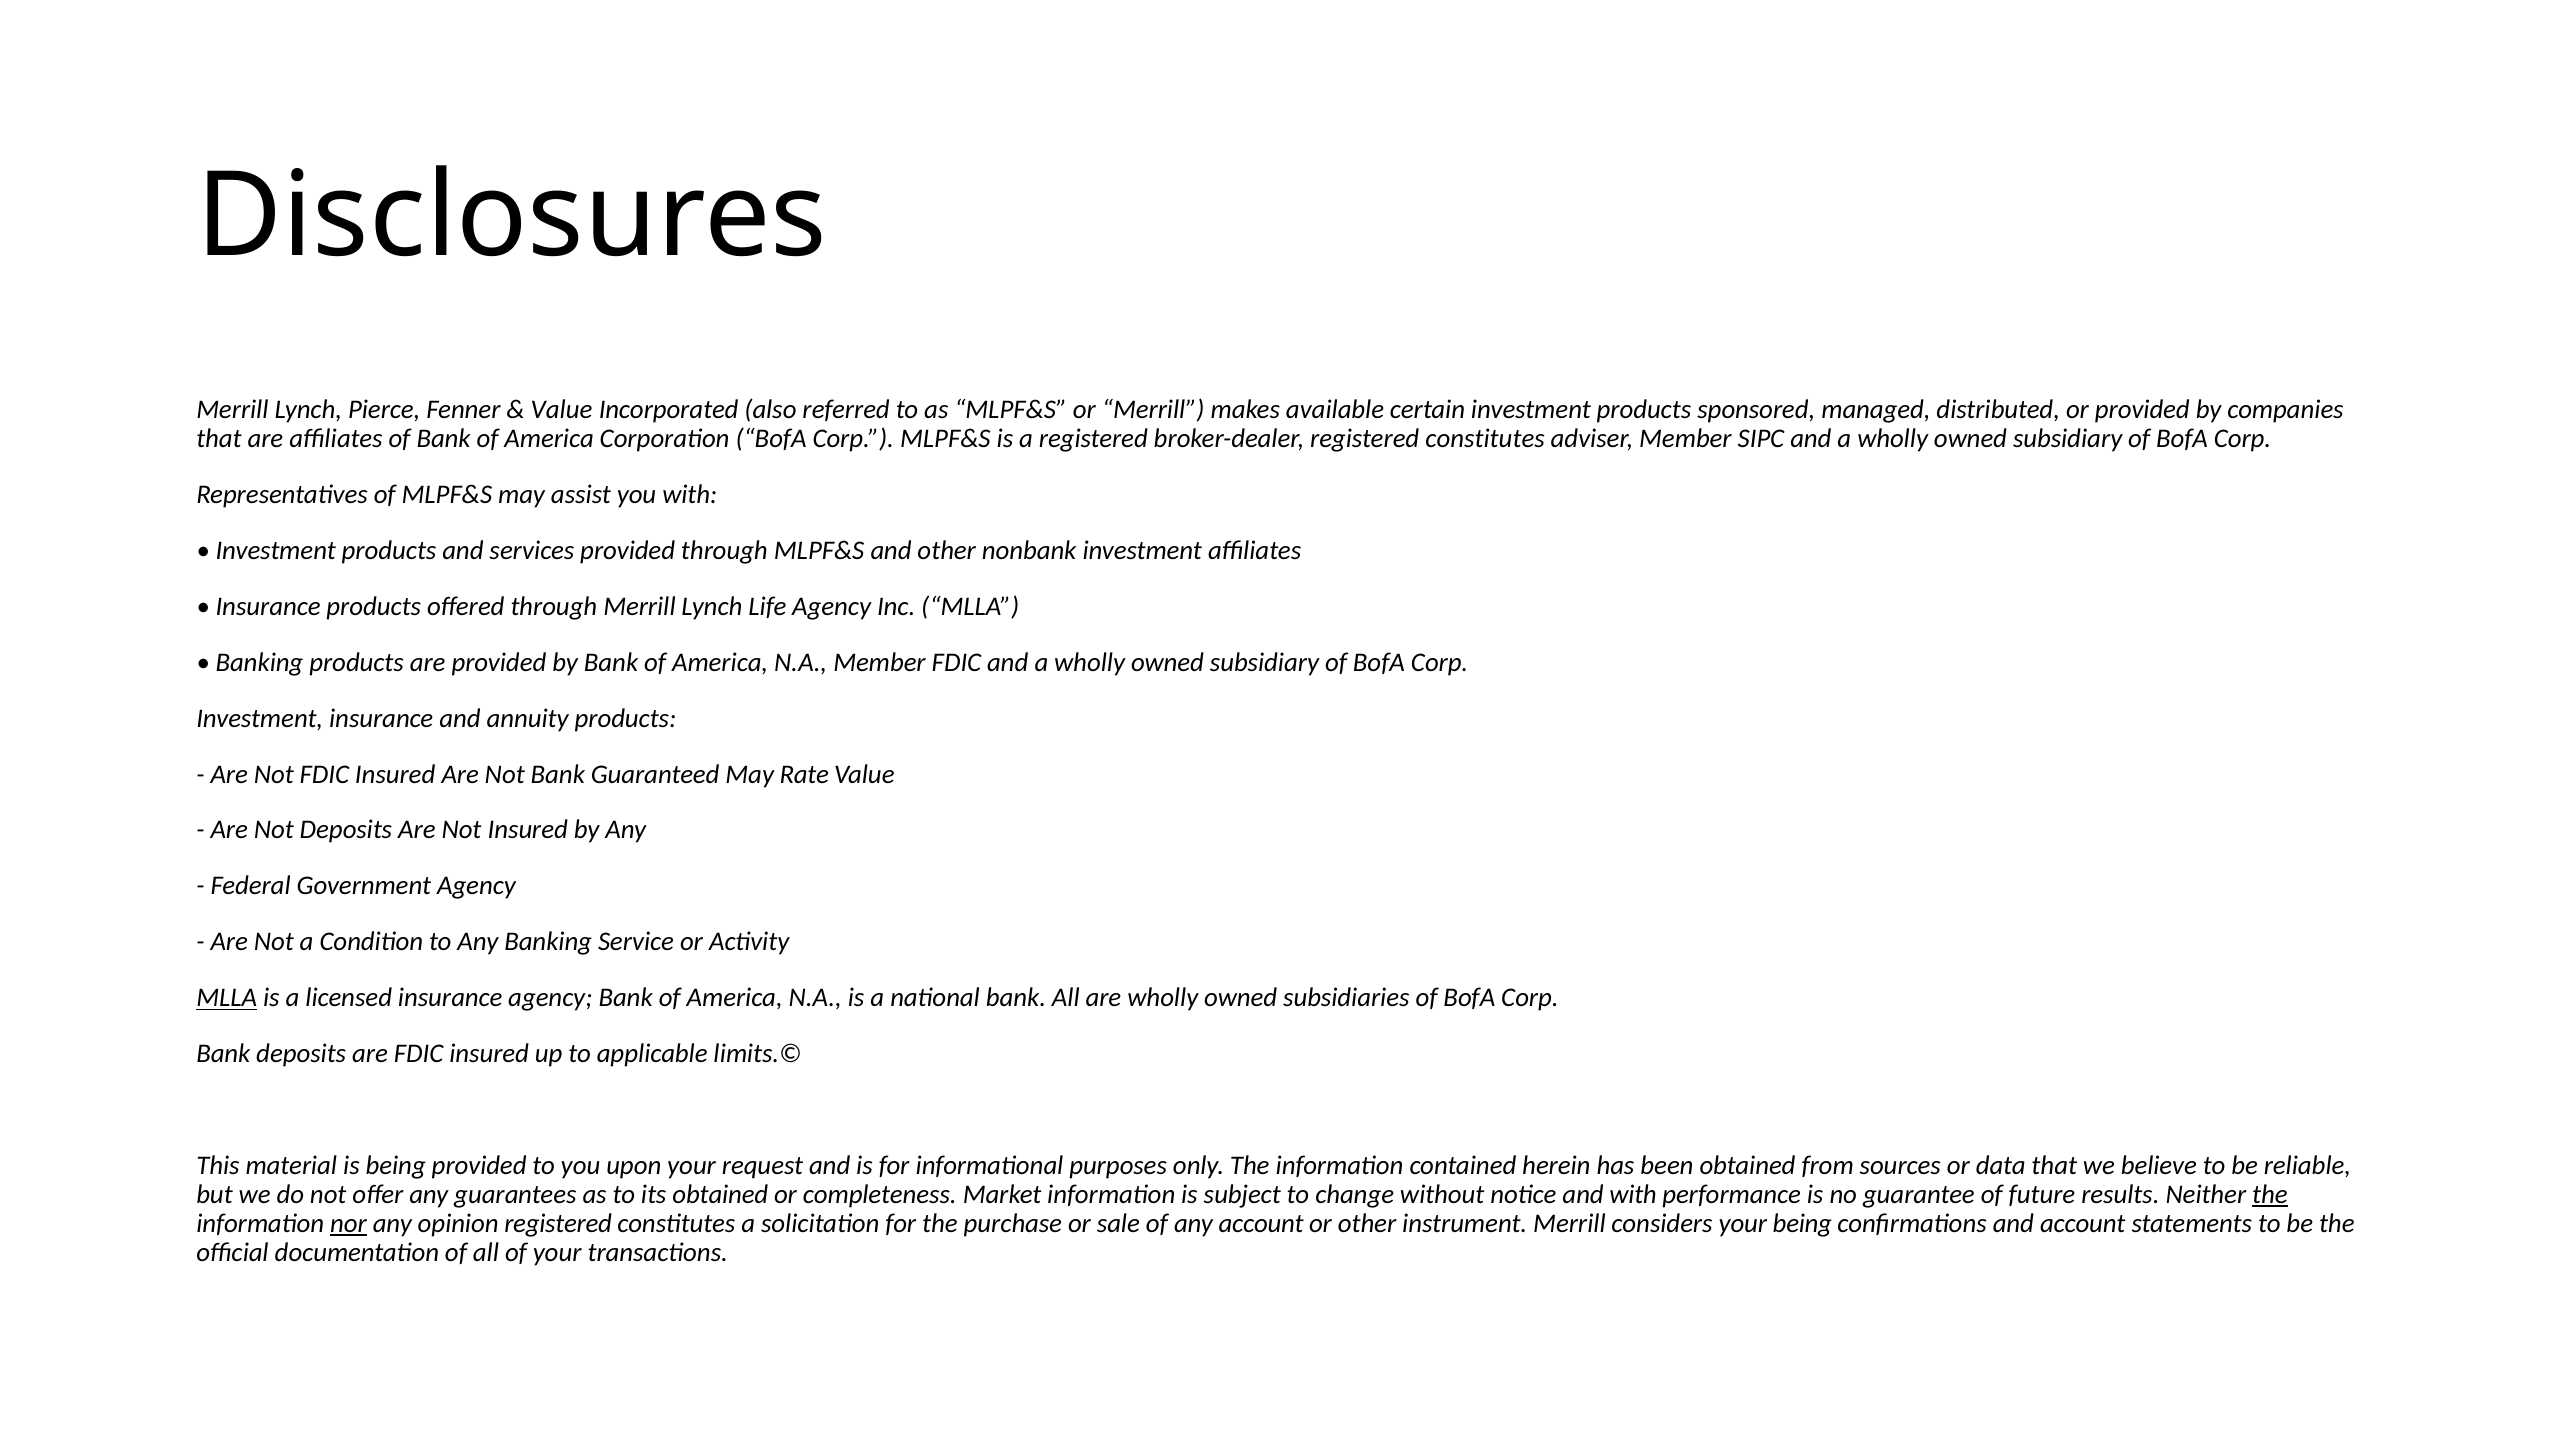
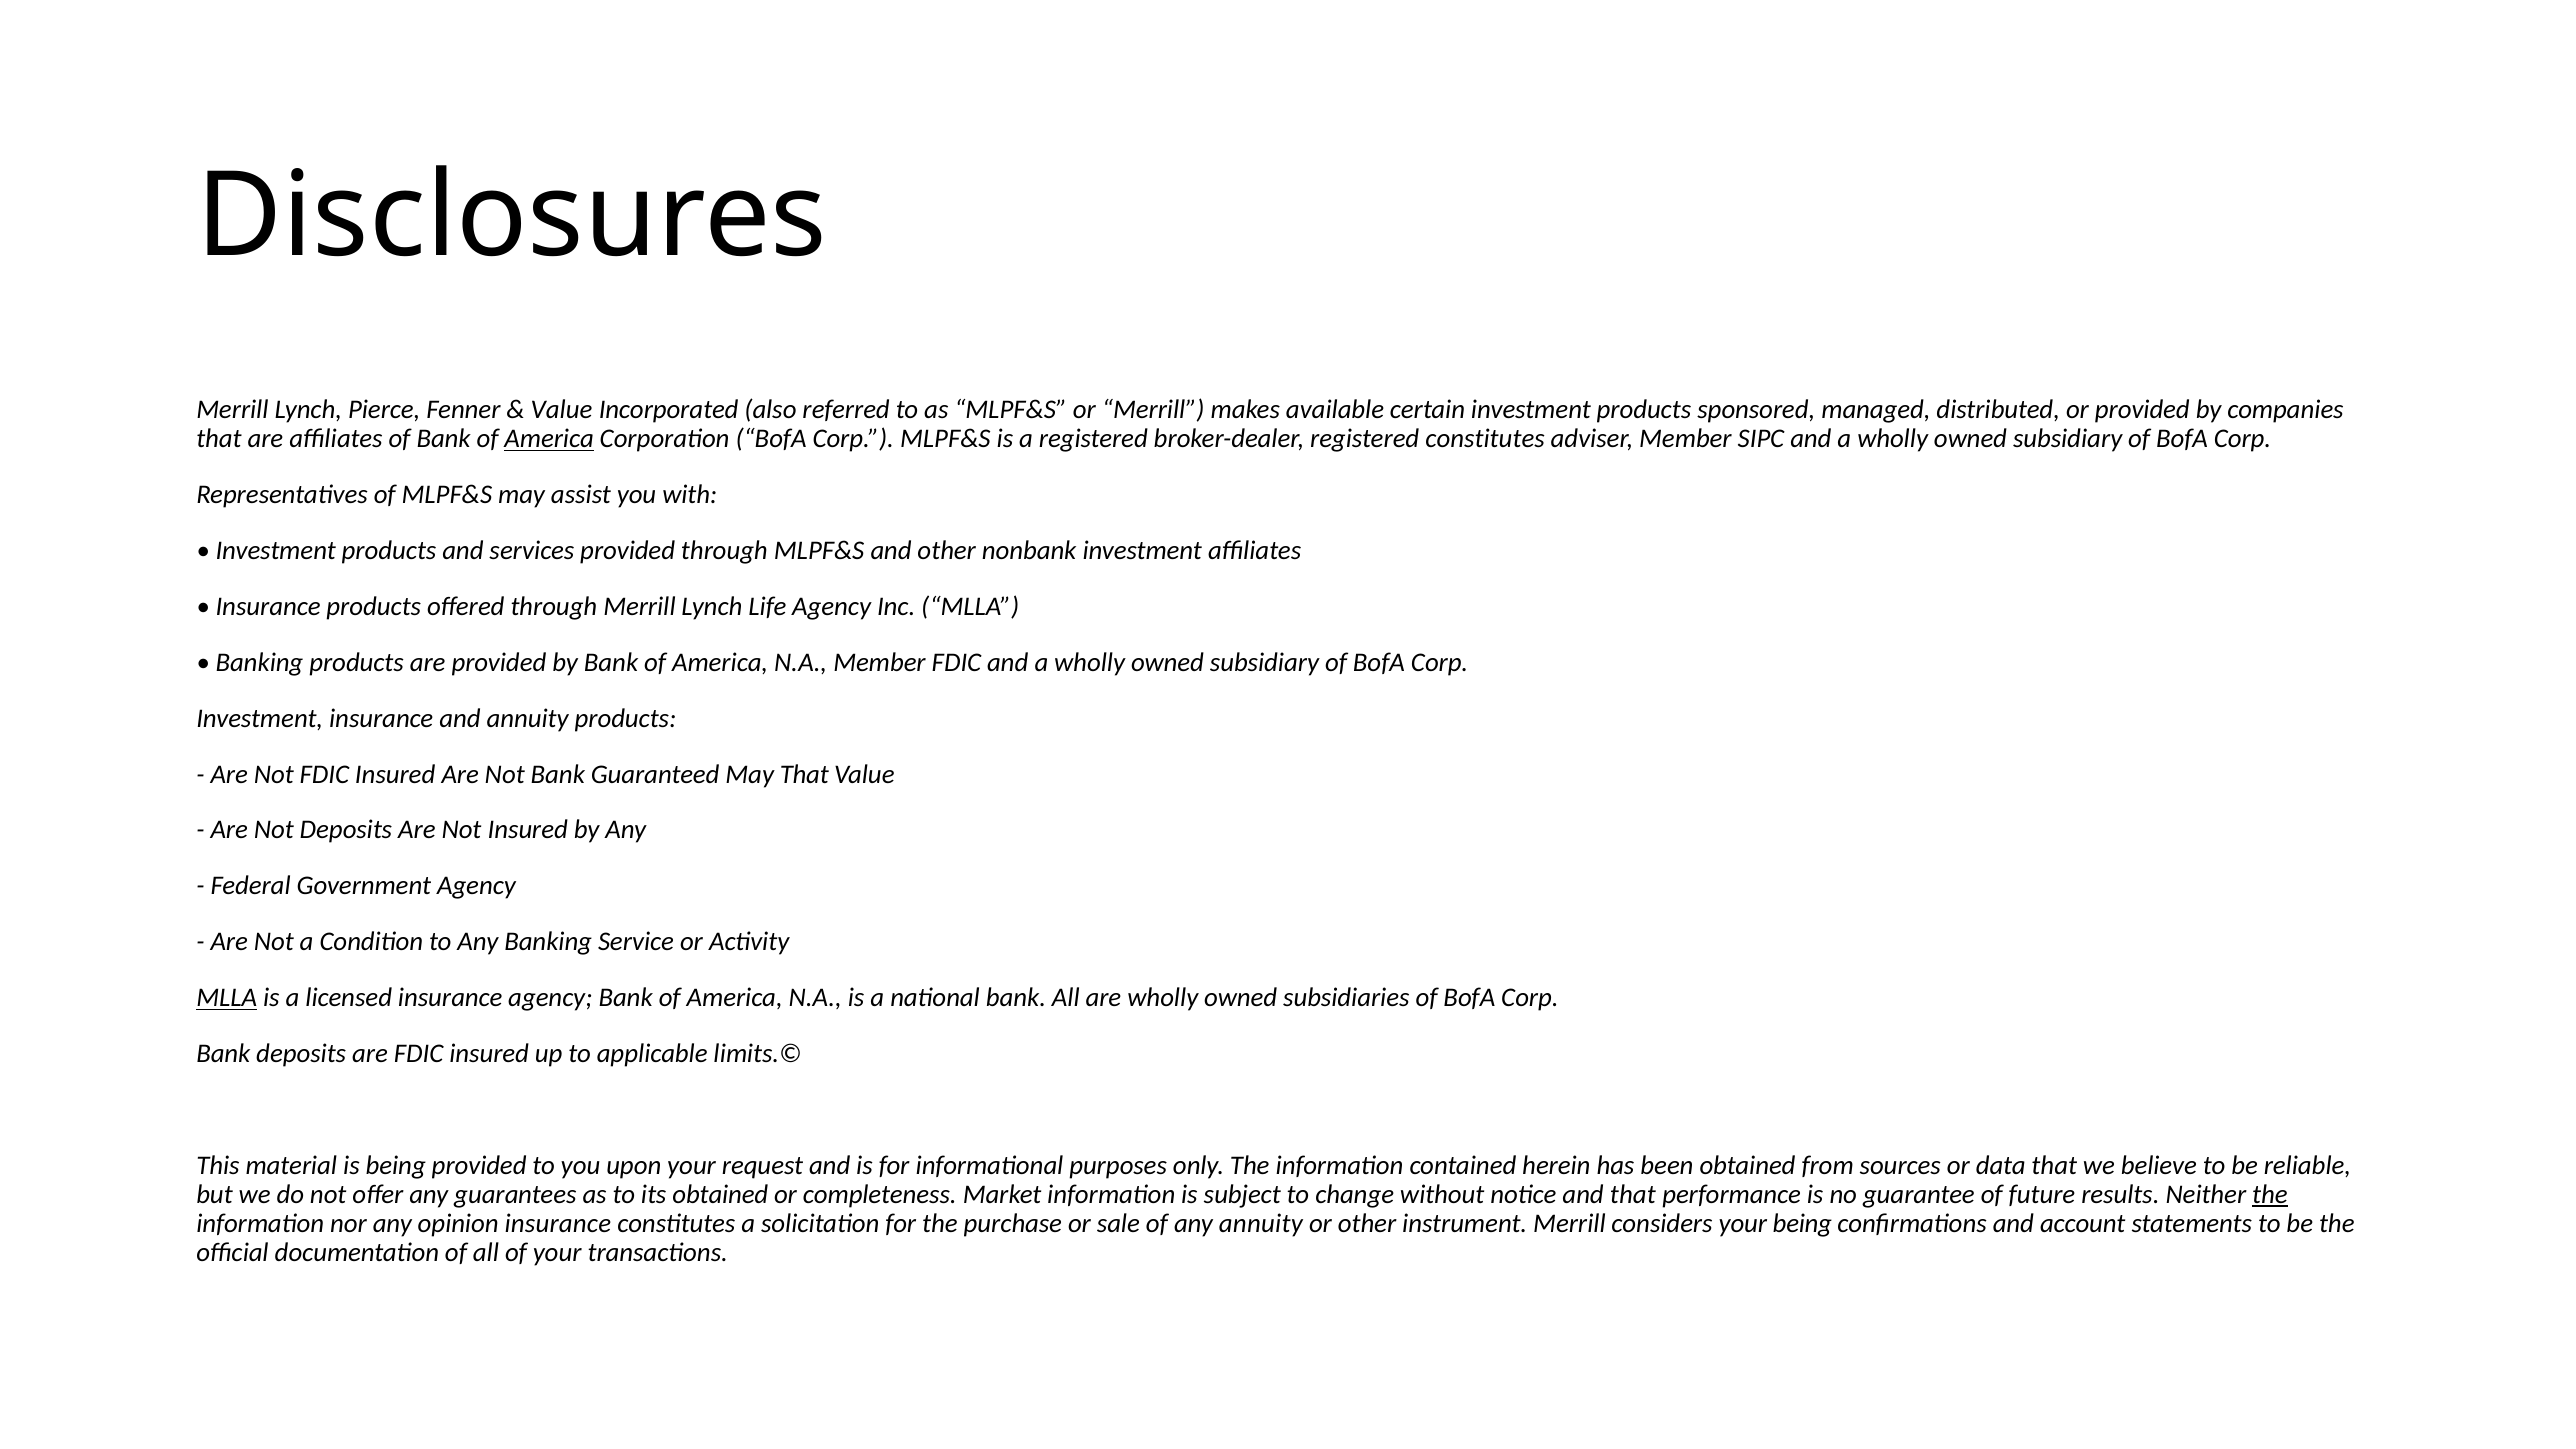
America underline: none -> present (549, 439)
May Rate: Rate -> That (804, 774)
and with: with -> that (1633, 1195)
nor underline: present -> none (348, 1224)
opinion registered: registered -> insurance (558, 1224)
any account: account -> annuity (1261, 1224)
